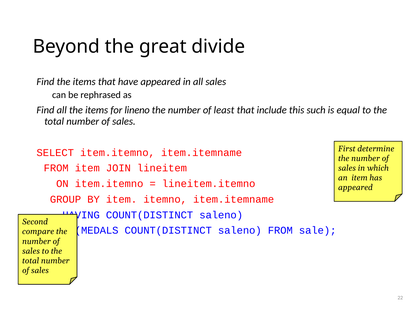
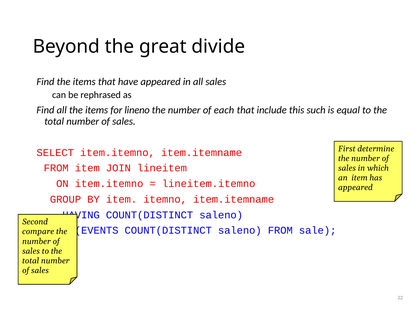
least: least -> each (224, 110)
MEDALS: MEDALS -> EVENTS (97, 230)
